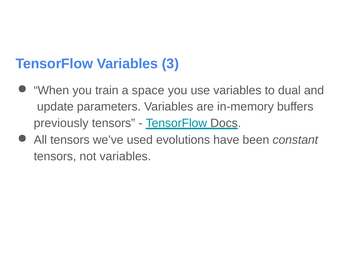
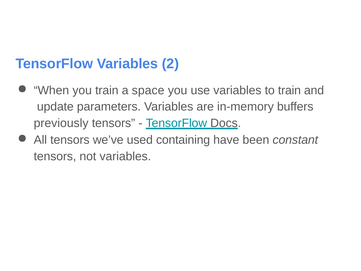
3: 3 -> 2 (170, 64)
to dual: dual -> train (289, 90)
evolutions: evolutions -> containing (183, 140)
